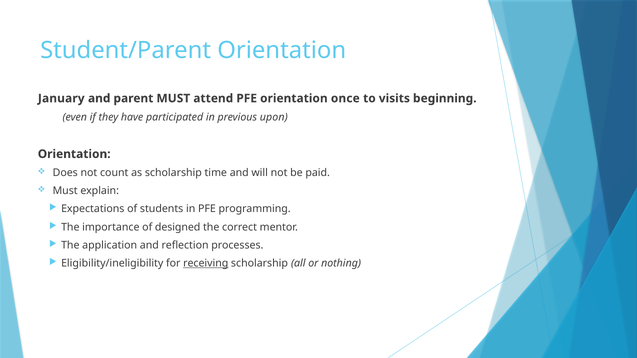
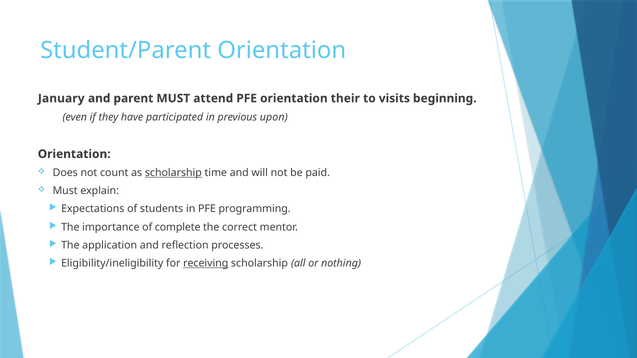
once: once -> their (345, 98)
scholarship underline: none -> present (173, 173)
designed: designed -> complete (178, 227)
